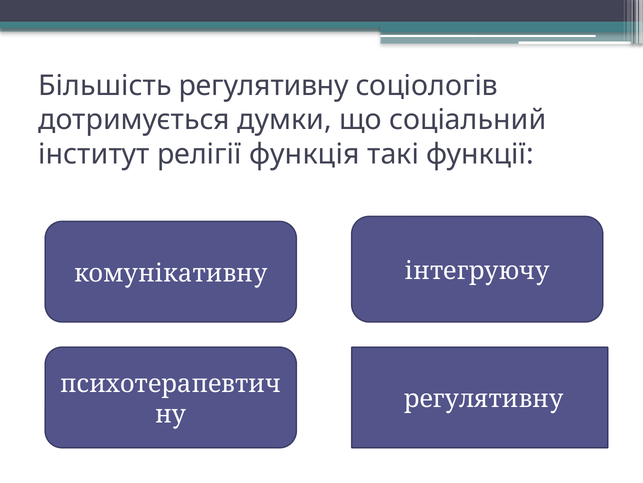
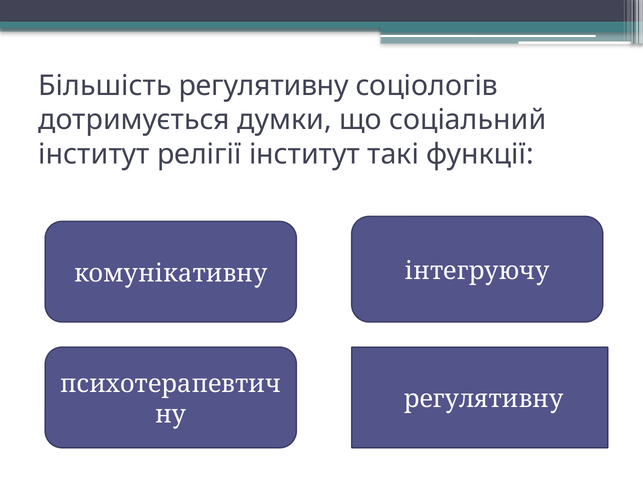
релігії функція: функція -> інститут (304, 154)
